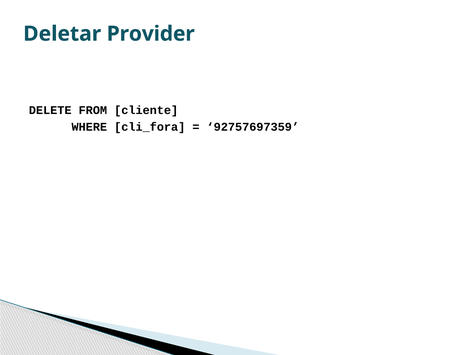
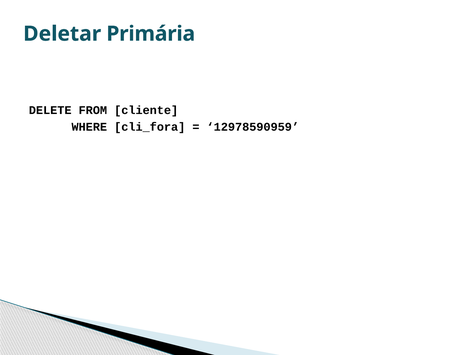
Provider: Provider -> Primária (151, 34)
92757697359: 92757697359 -> 12978590959 (253, 127)
